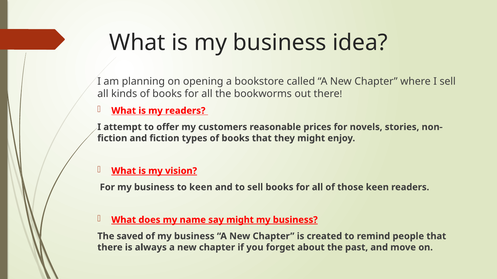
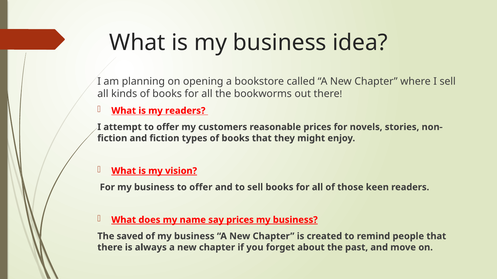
business to keen: keen -> offer (201, 188)
say might: might -> prices (240, 220)
